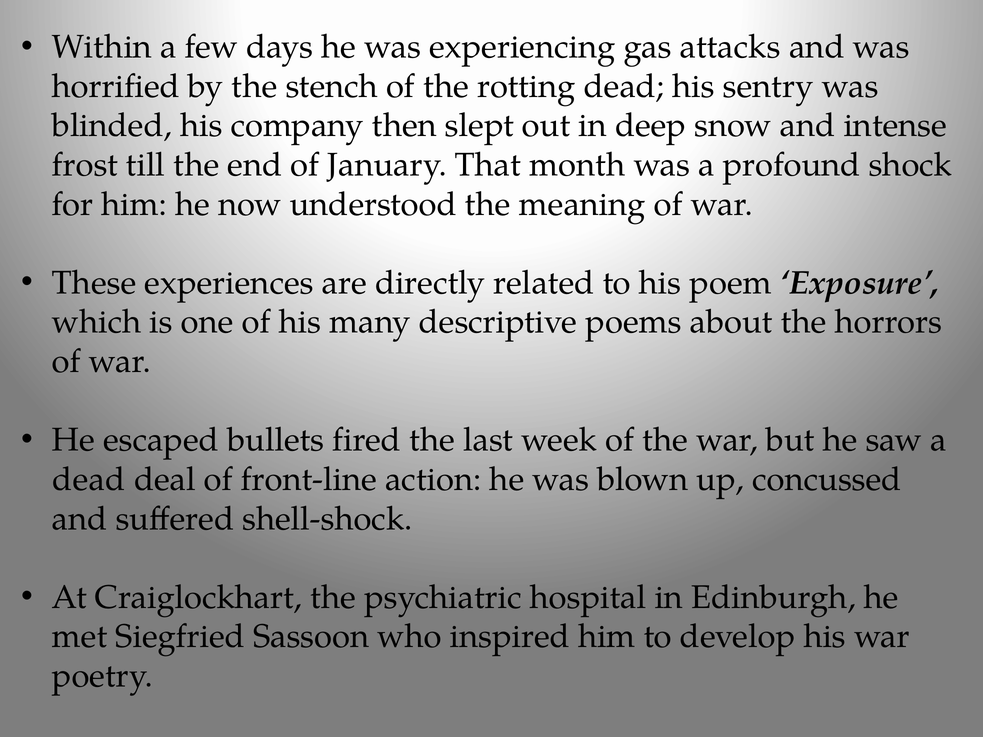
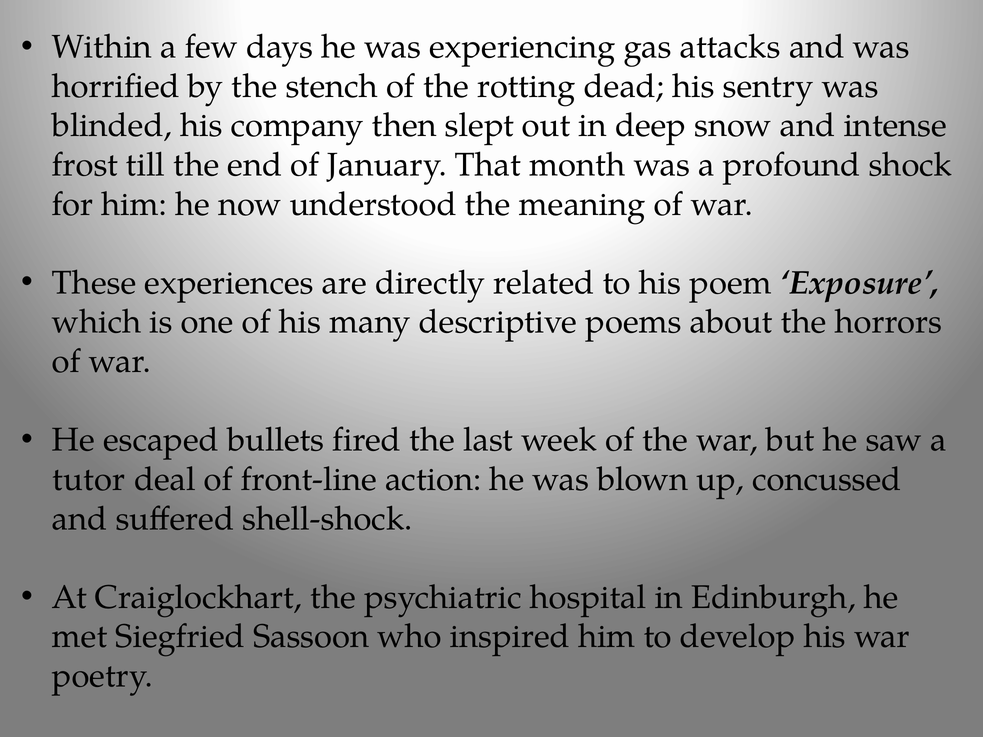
dead: dead -> tutor (89, 480)
